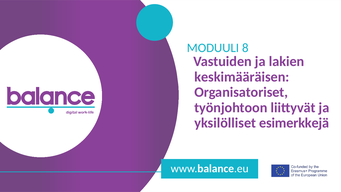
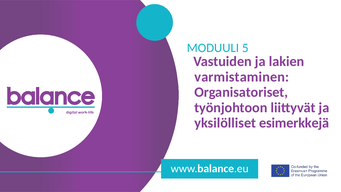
8: 8 -> 5 (245, 48)
keskimääräisen: keskimääräisen -> varmistaminen (242, 77)
